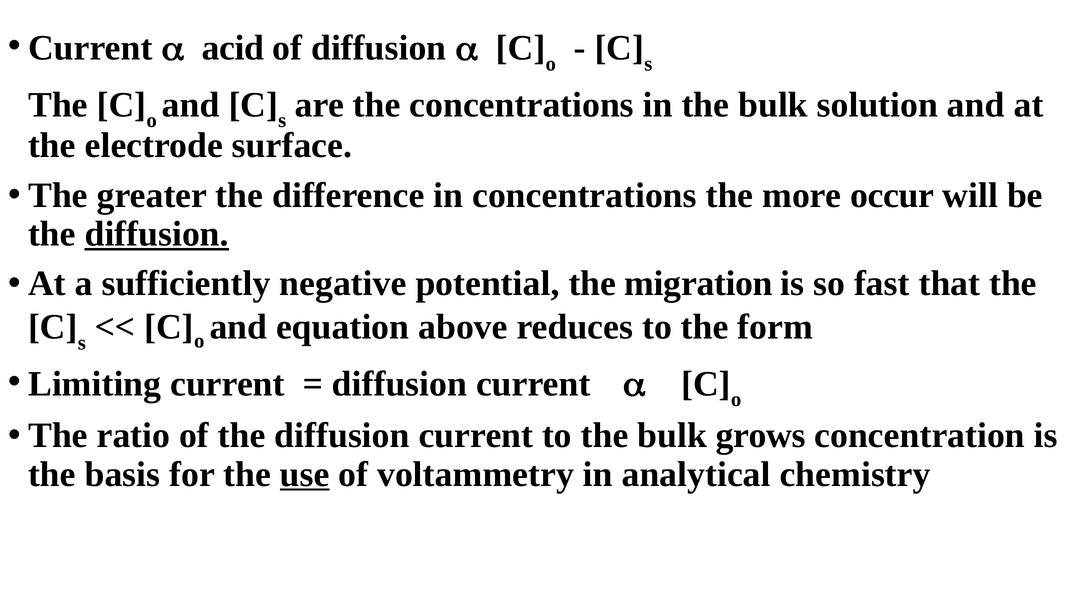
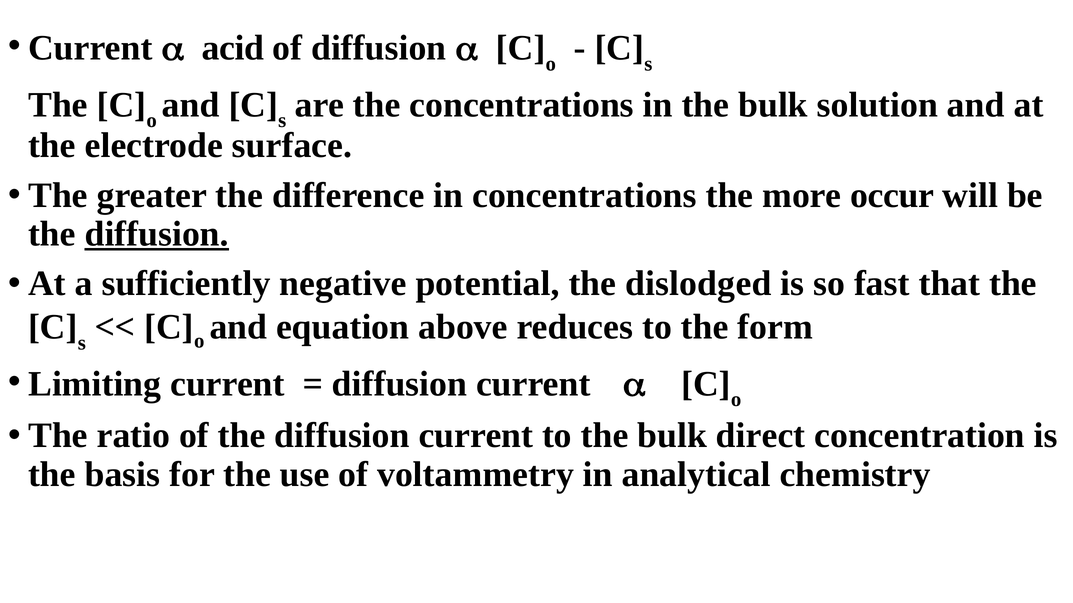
migration: migration -> dislodged (698, 284)
grows: grows -> direct (761, 436)
use underline: present -> none (305, 475)
